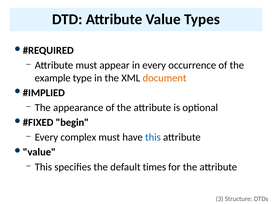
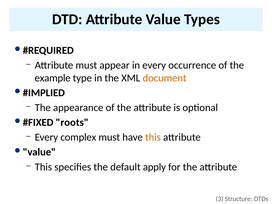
begin: begin -> roots (72, 122)
this colour: blue -> orange (153, 137)
times: times -> apply (154, 167)
